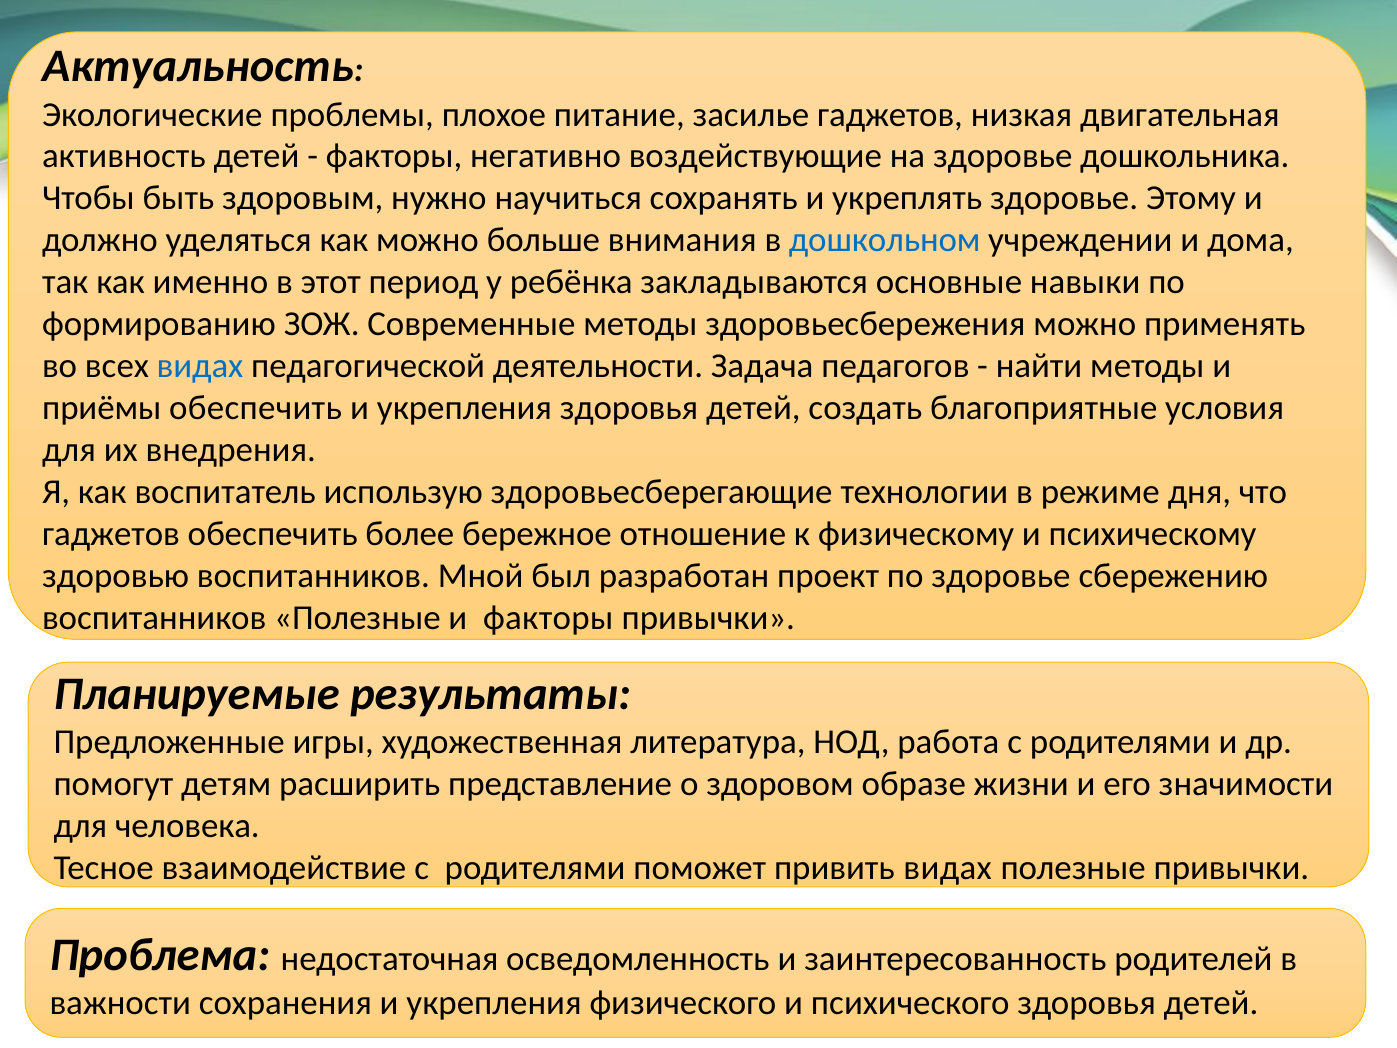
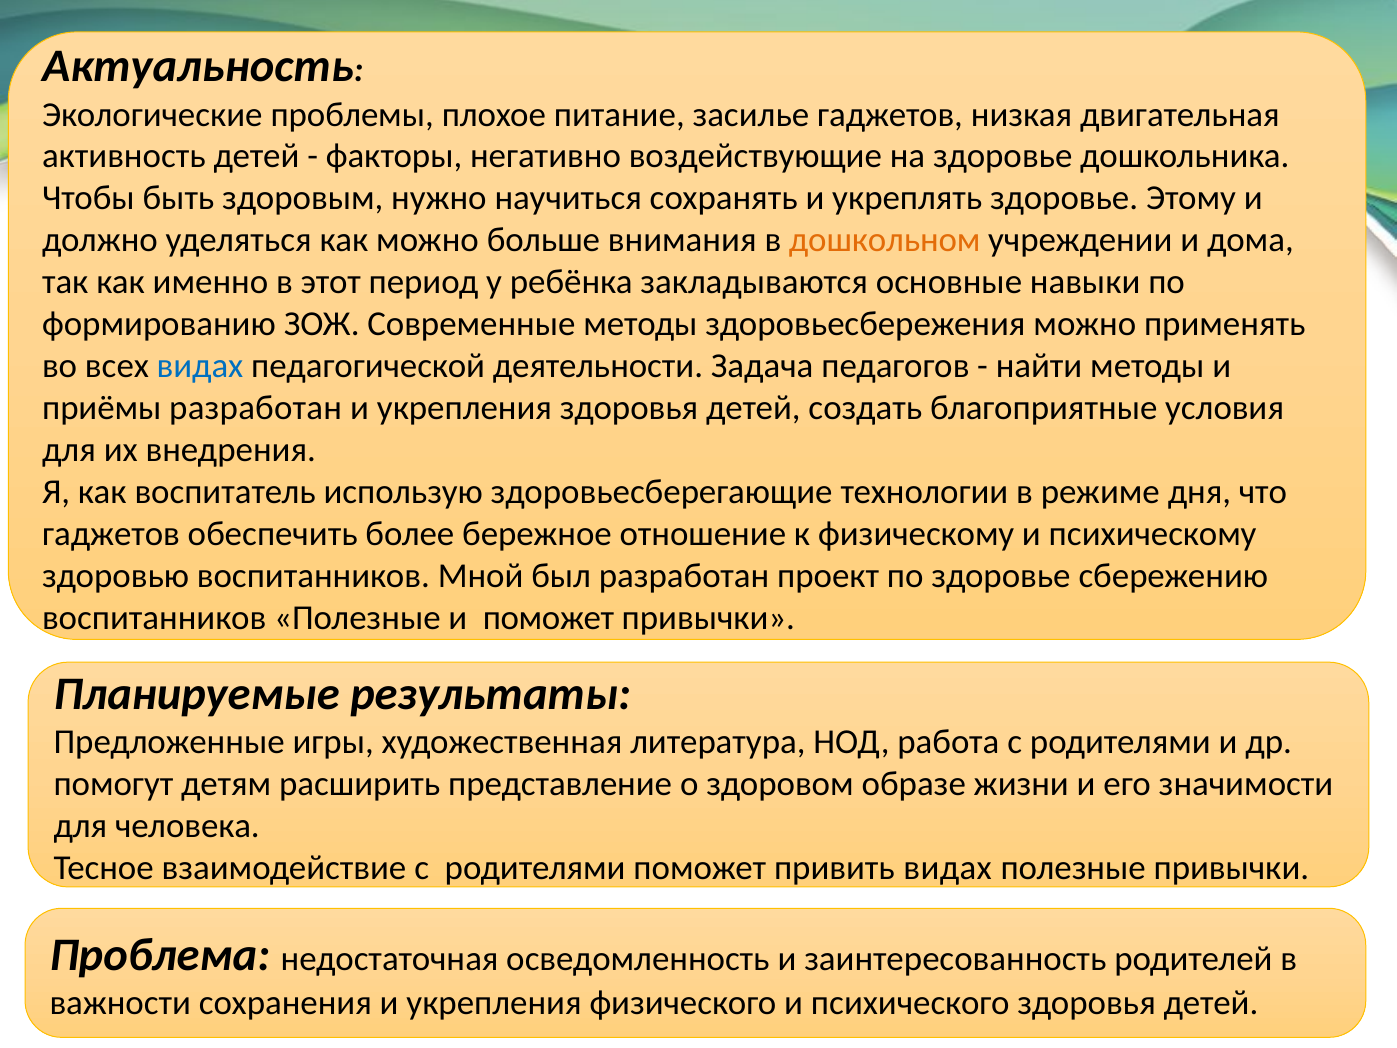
дошкольном colour: blue -> orange (885, 240)
приёмы обеспечить: обеспечить -> разработан (256, 408)
и факторы: факторы -> поможет (549, 617)
